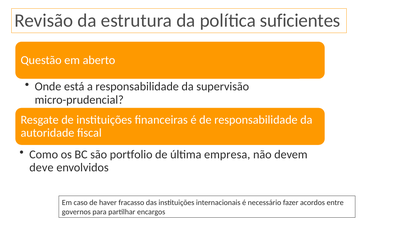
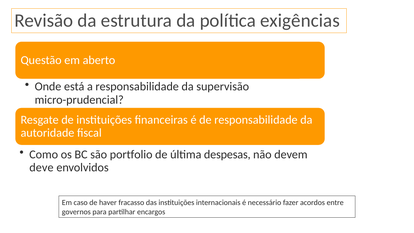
suficientes: suficientes -> exigências (300, 21)
empresa: empresa -> despesas (227, 154)
